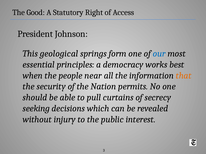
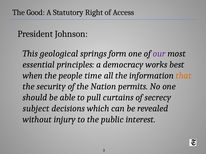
our colour: blue -> purple (159, 54)
near: near -> time (93, 76)
seeking: seeking -> subject (36, 109)
